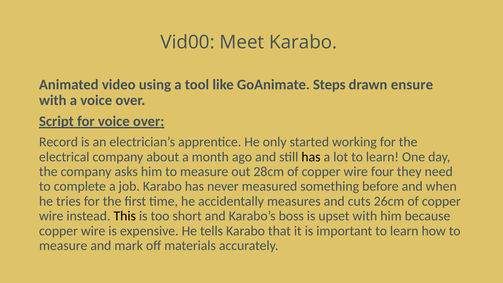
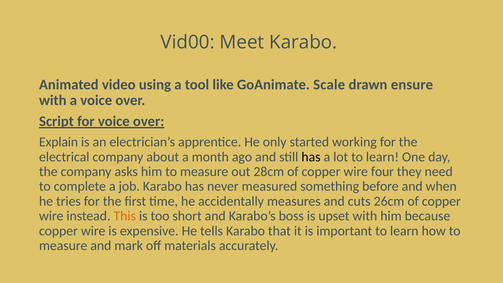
Steps: Steps -> Scale (329, 84)
Record: Record -> Explain (59, 142)
This colour: black -> orange (125, 216)
